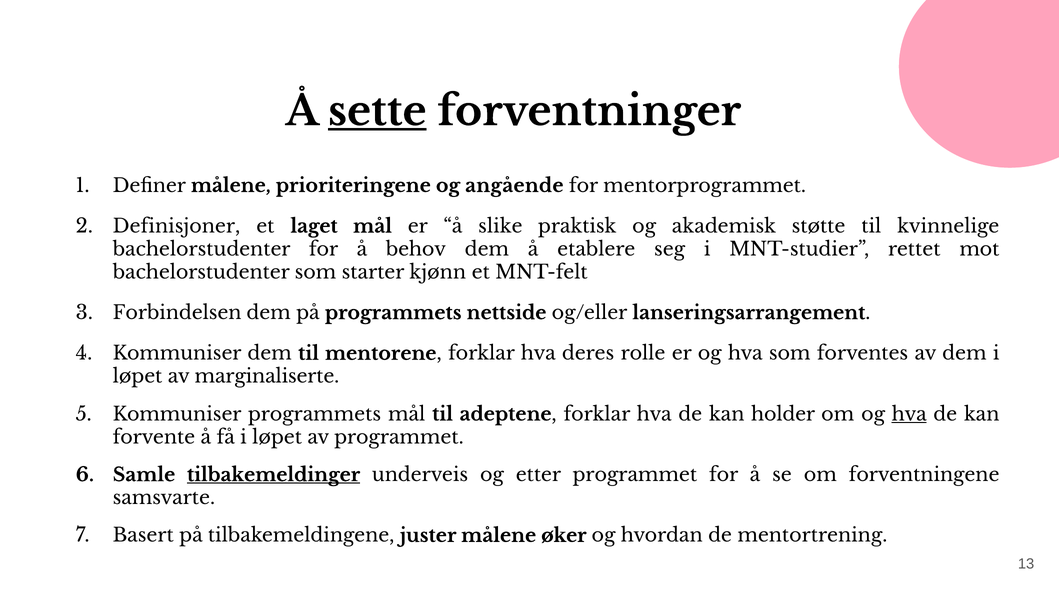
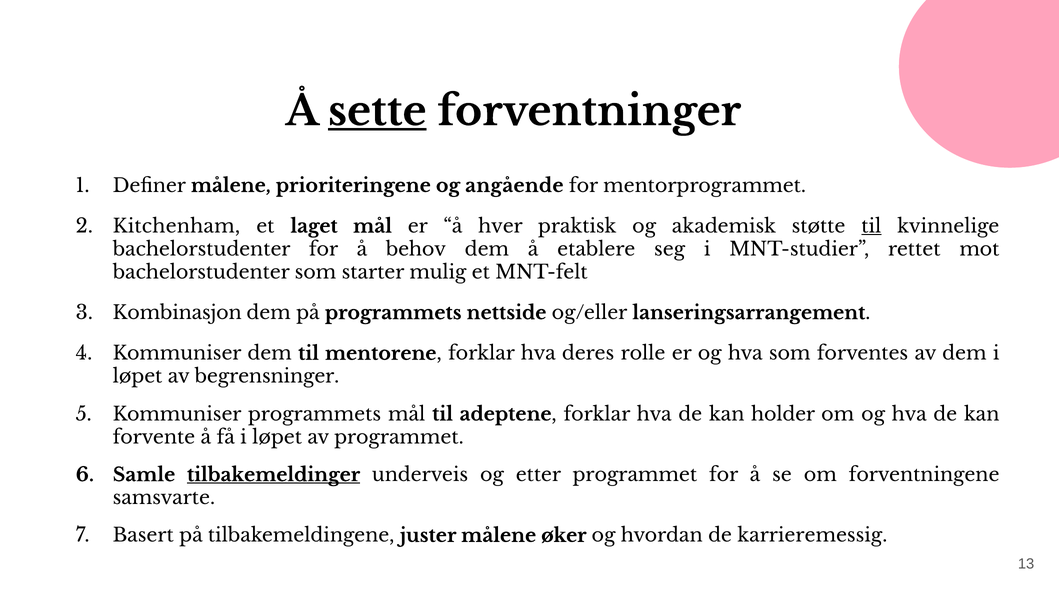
Definisjoner: Definisjoner -> Kitchenham (176, 226)
slike: slike -> hver (500, 226)
til underline: none -> present (871, 226)
kjønn: kjønn -> mulig (438, 272)
Forbindelsen: Forbindelsen -> Kombinasjon (177, 313)
marginaliserte: marginaliserte -> begrensninger (267, 376)
hva underline: present -> none (909, 414)
mentortrening: mentortrening -> karrieremessig (812, 535)
